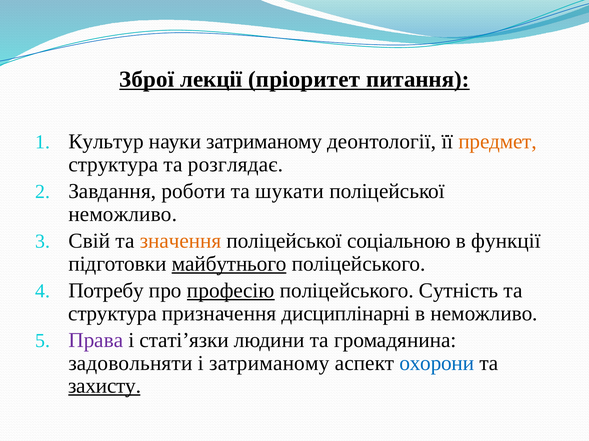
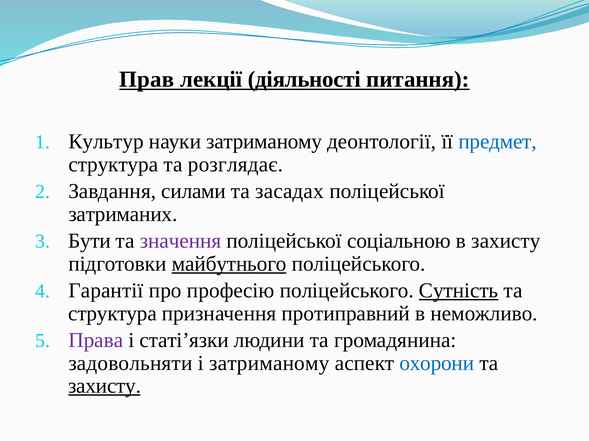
Зброї: Зброї -> Прав (147, 79)
пріоритет: пріоритет -> діяльності (304, 79)
предмет colour: orange -> blue (498, 142)
роботи: роботи -> силами (194, 192)
шукати: шукати -> засадах (290, 192)
неможливо: неможливо -> затриманих (123, 214)
Свій: Свій -> Бути (89, 241)
значення colour: orange -> purple (181, 241)
в функції: функції -> захисту (506, 241)
Потребу: Потребу -> Гарантії (106, 291)
професію underline: present -> none (231, 291)
Сутність underline: none -> present (459, 291)
дисциплінарні: дисциплінарні -> протиправний (346, 314)
